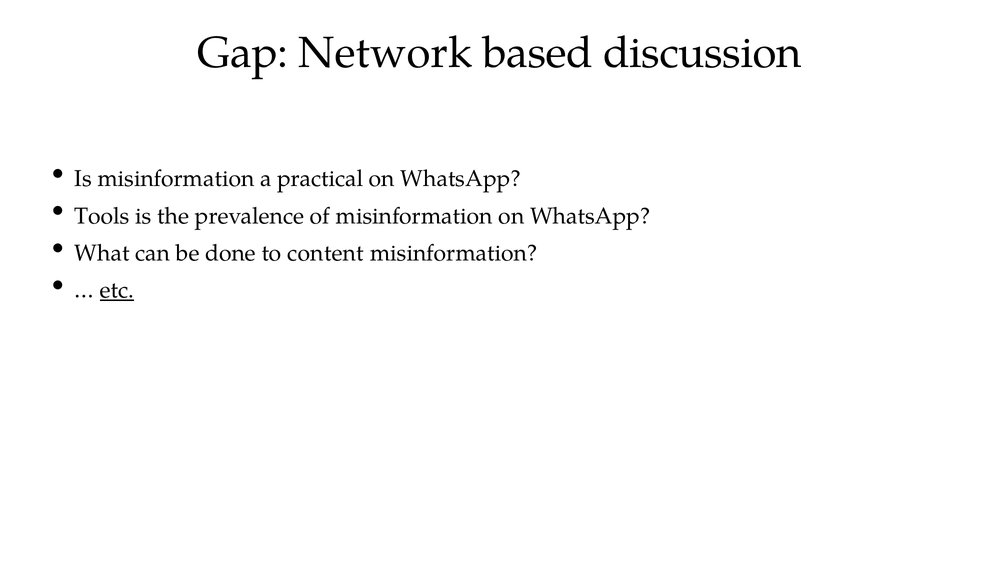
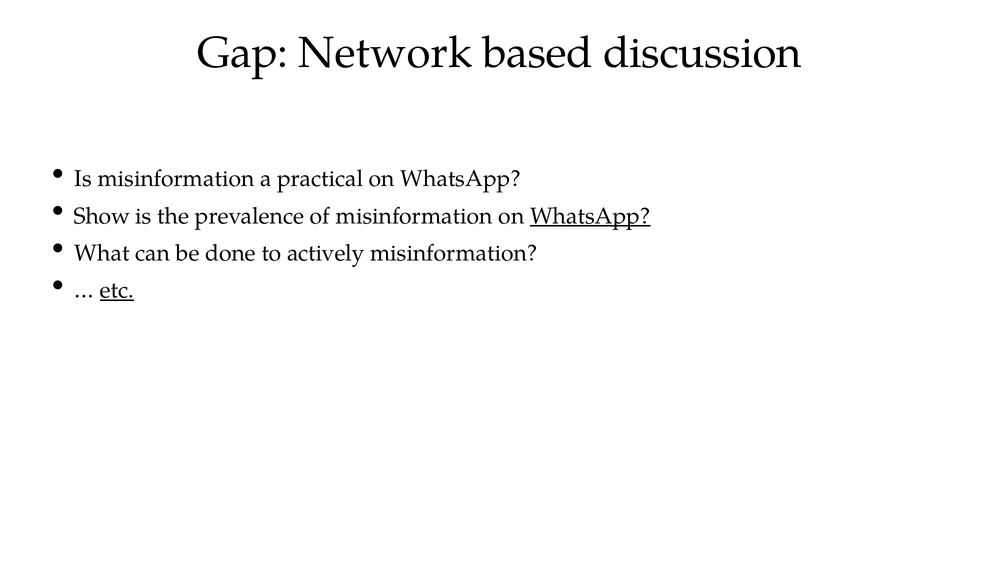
Tools: Tools -> Show (102, 216)
WhatsApp underline: none -> present (590, 216)
content: content -> actively (326, 253)
